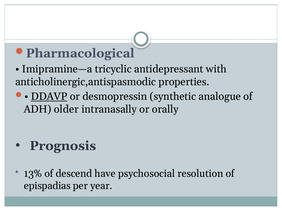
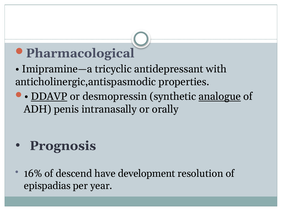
analogue underline: none -> present (220, 97)
older: older -> penis (66, 109)
13%: 13% -> 16% (33, 174)
psychosocial: psychosocial -> development (147, 174)
